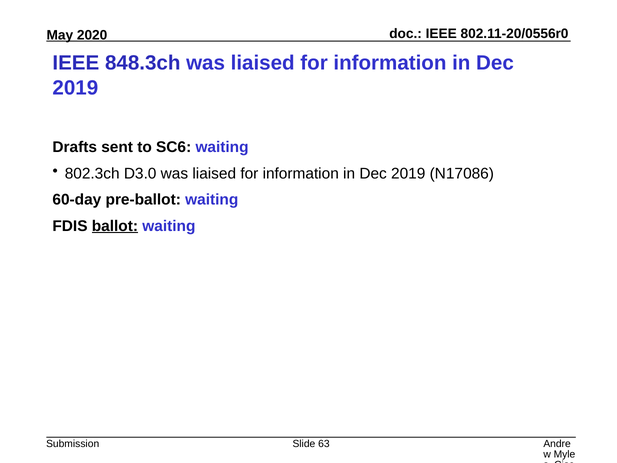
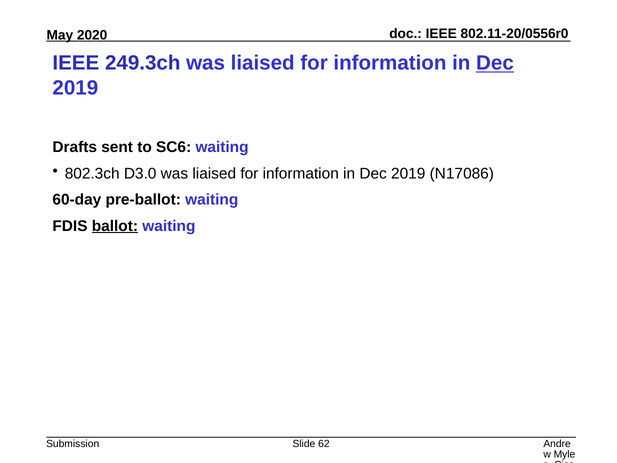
848.3ch: 848.3ch -> 249.3ch (143, 63)
Dec underline: none -> present (495, 63)
63: 63 -> 62 (324, 444)
